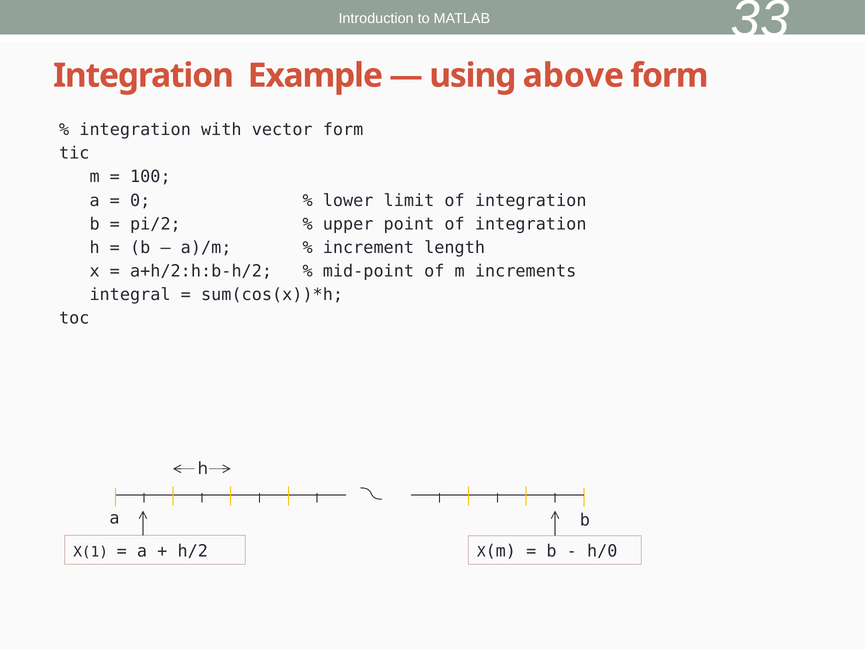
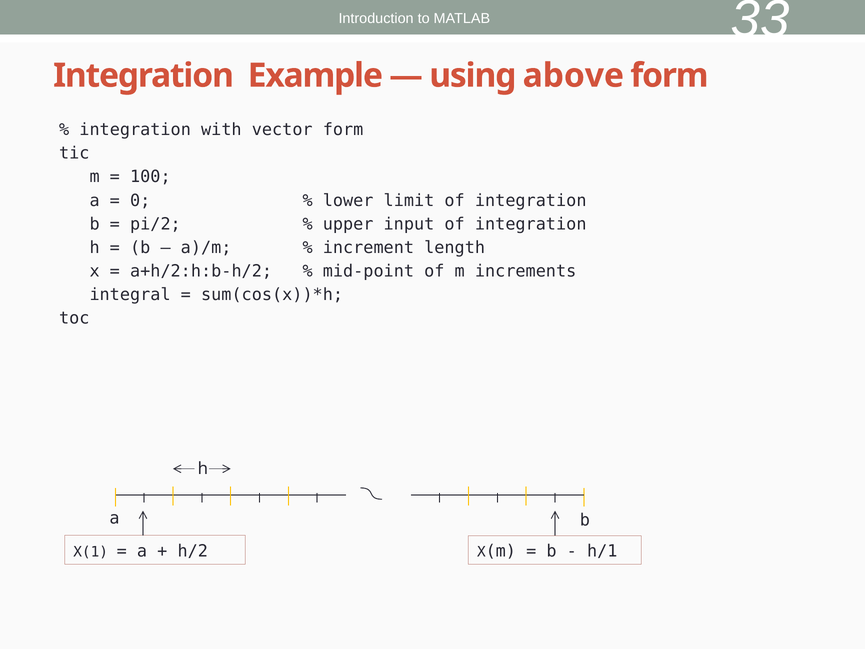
point: point -> input (409, 224)
h/0: h/0 -> h/1 (602, 551)
